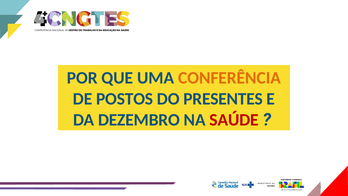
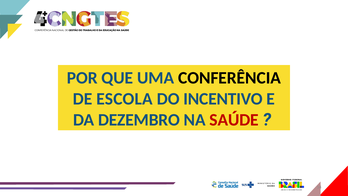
CONFERÊNCIA colour: orange -> black (230, 78)
POSTOS: POSTOS -> ESCOLA (124, 99)
PRESENTES: PRESENTES -> INCENTIVO (223, 99)
